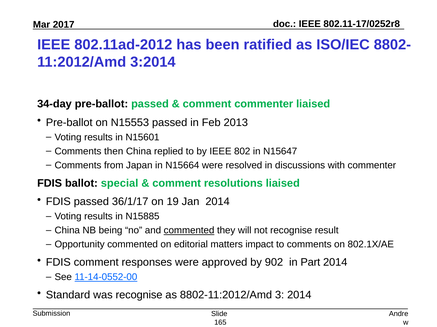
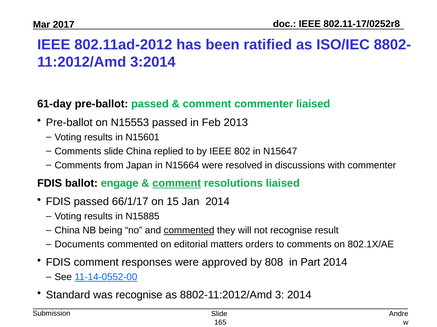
34-day: 34-day -> 61-day (54, 104)
Comments then: then -> slide (114, 152)
special: special -> engage (120, 184)
comment underline: none -> present (177, 184)
36/1/17: 36/1/17 -> 66/1/17 (130, 202)
19: 19 -> 15 (173, 202)
Opportunity: Opportunity -> Documents (80, 245)
impact: impact -> orders (259, 245)
902: 902 -> 808 (274, 263)
